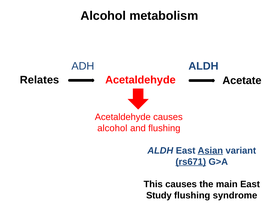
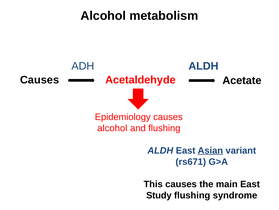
Relates: Relates -> Causes (40, 80)
Acetaldehyde: Acetaldehyde -> Epidemiology (123, 117)
rs671 underline: present -> none (191, 161)
